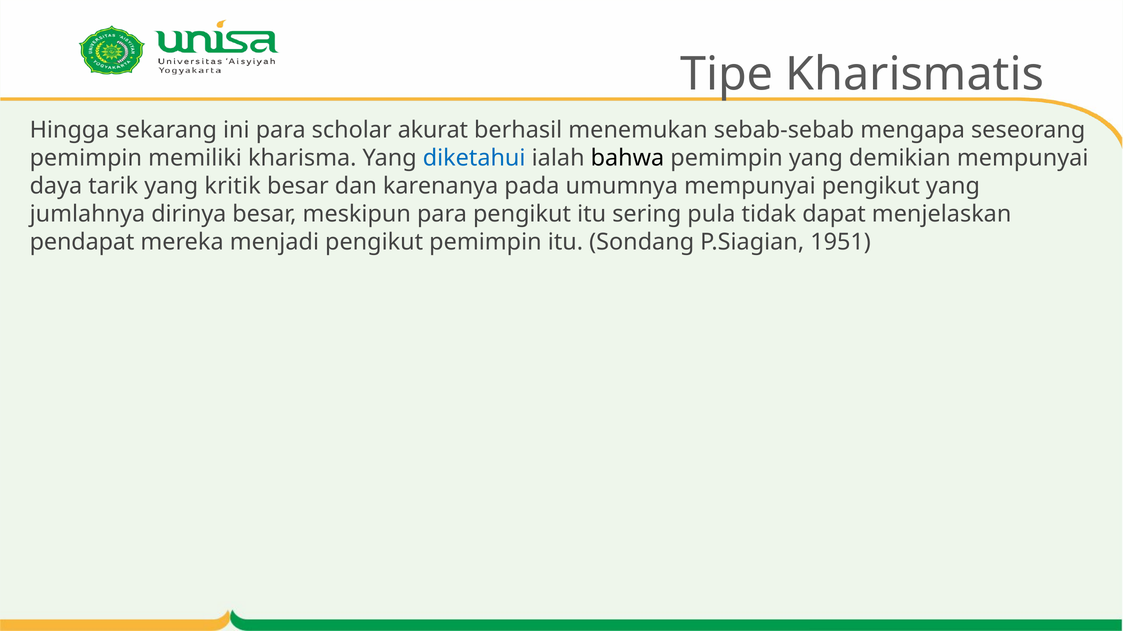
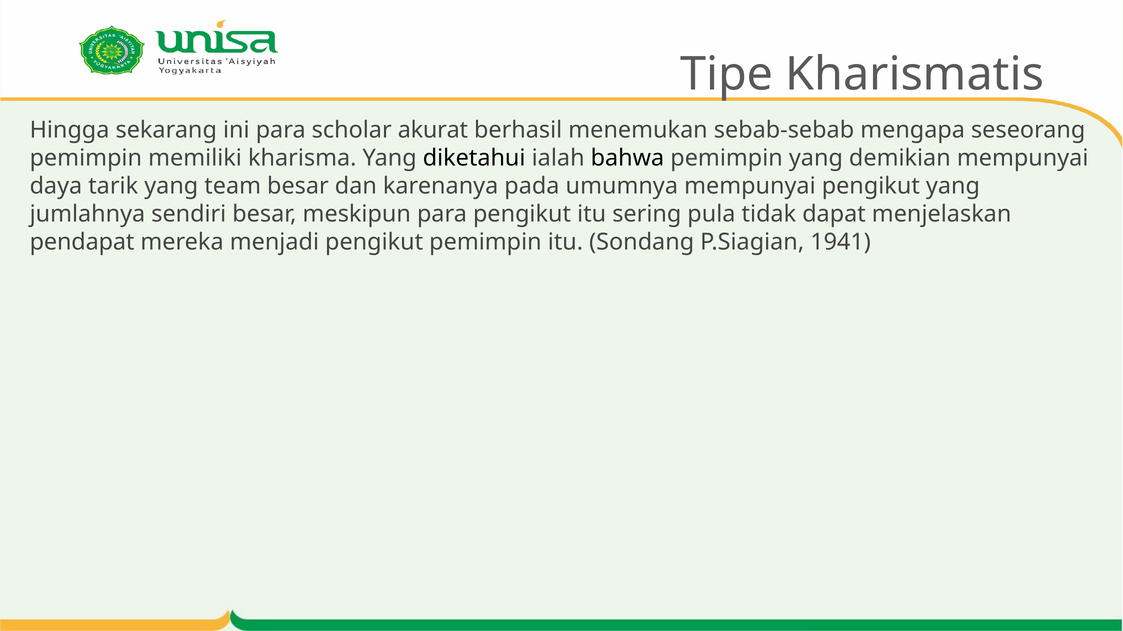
diketahui colour: blue -> black (474, 158)
kritik: kritik -> team (233, 186)
dirinya: dirinya -> sendiri (189, 214)
1951: 1951 -> 1941 (841, 242)
